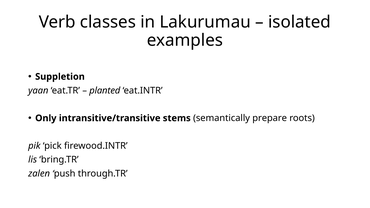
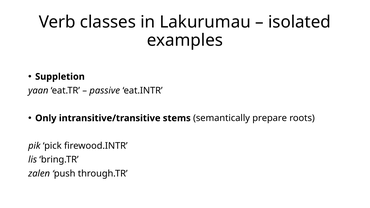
planted: planted -> passive (105, 91)
